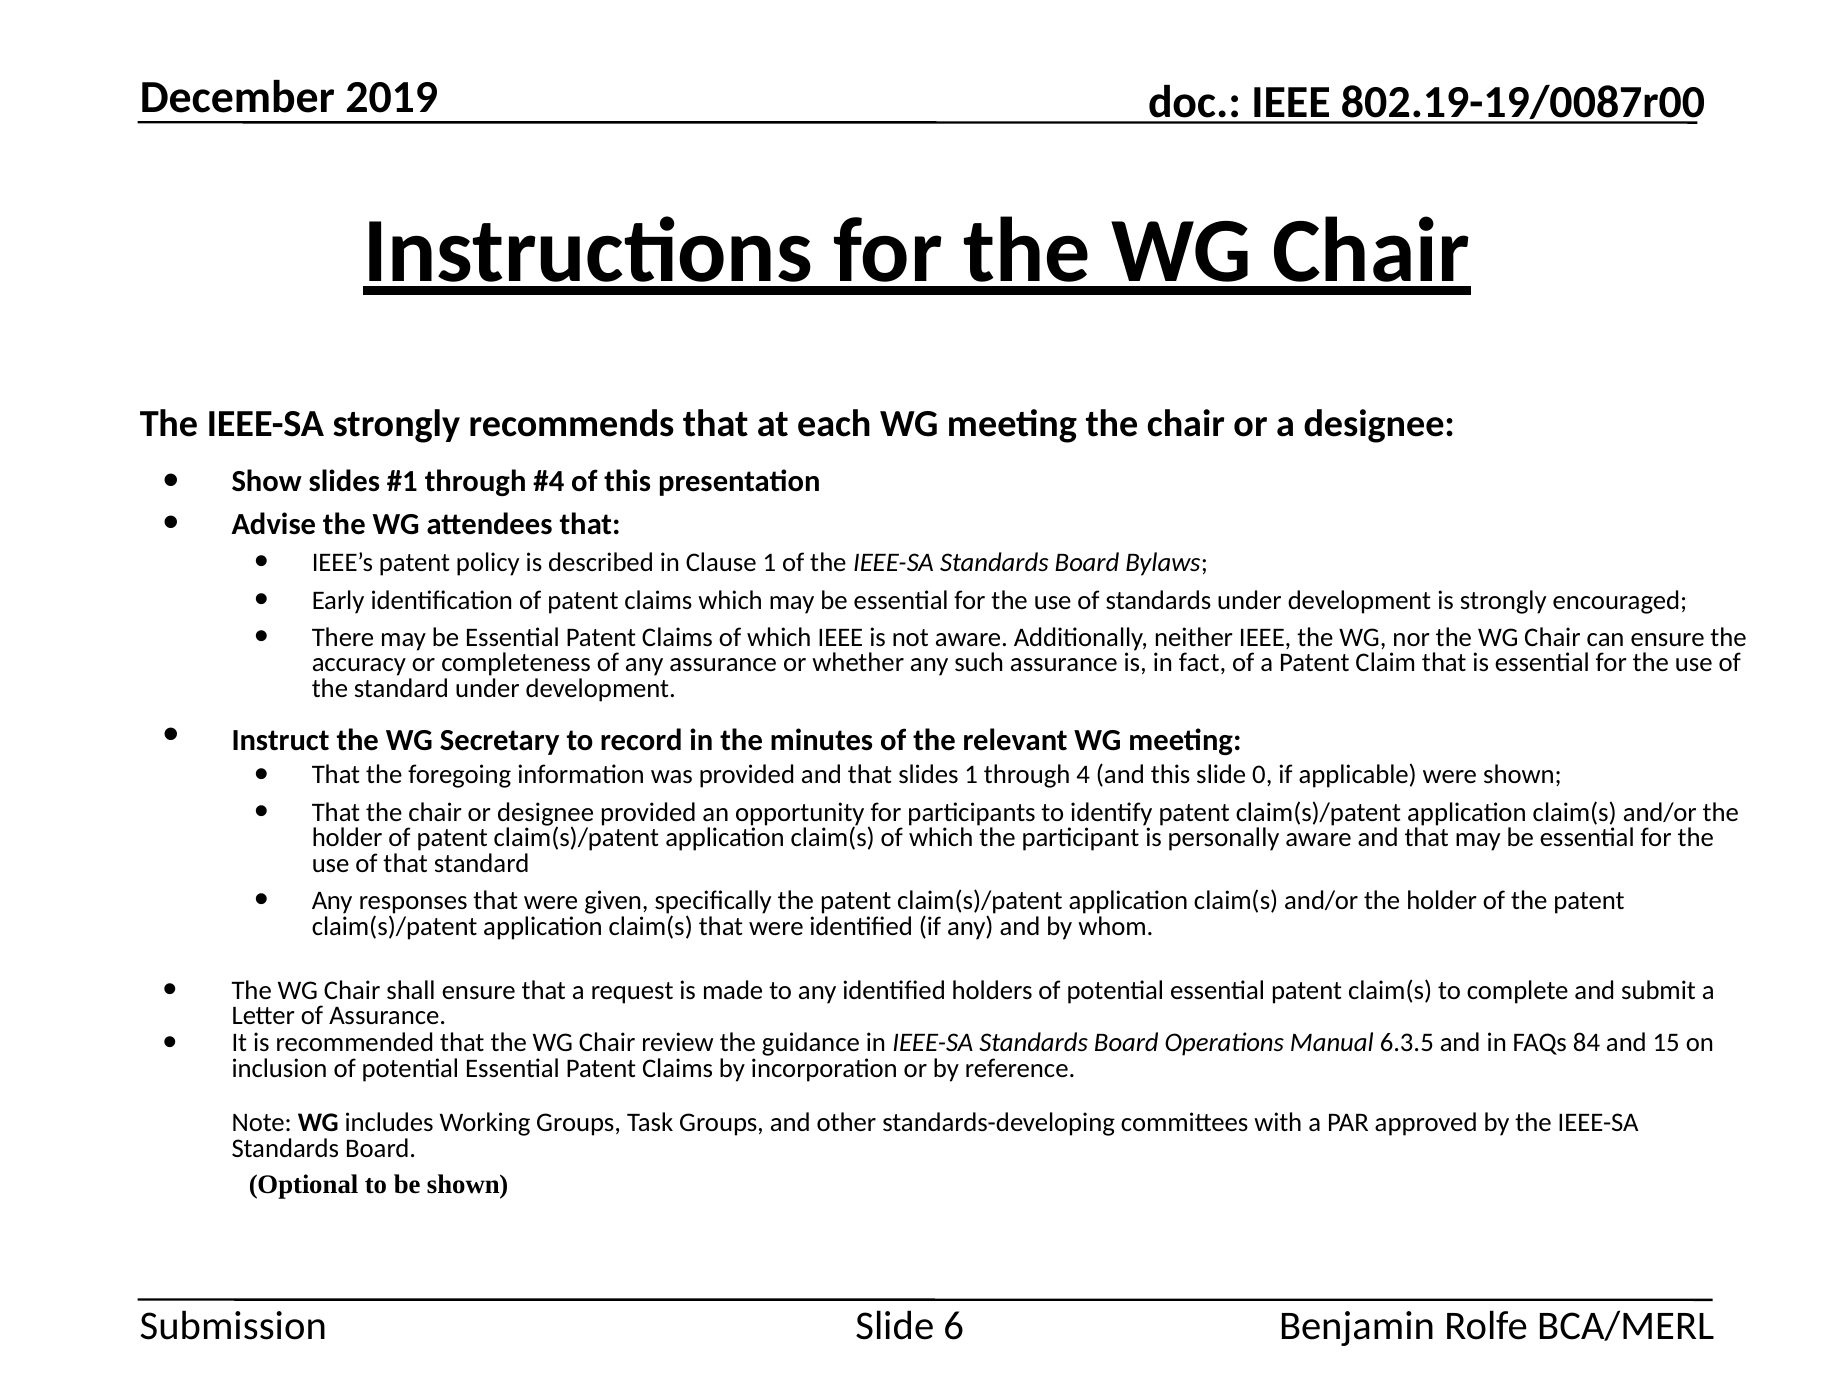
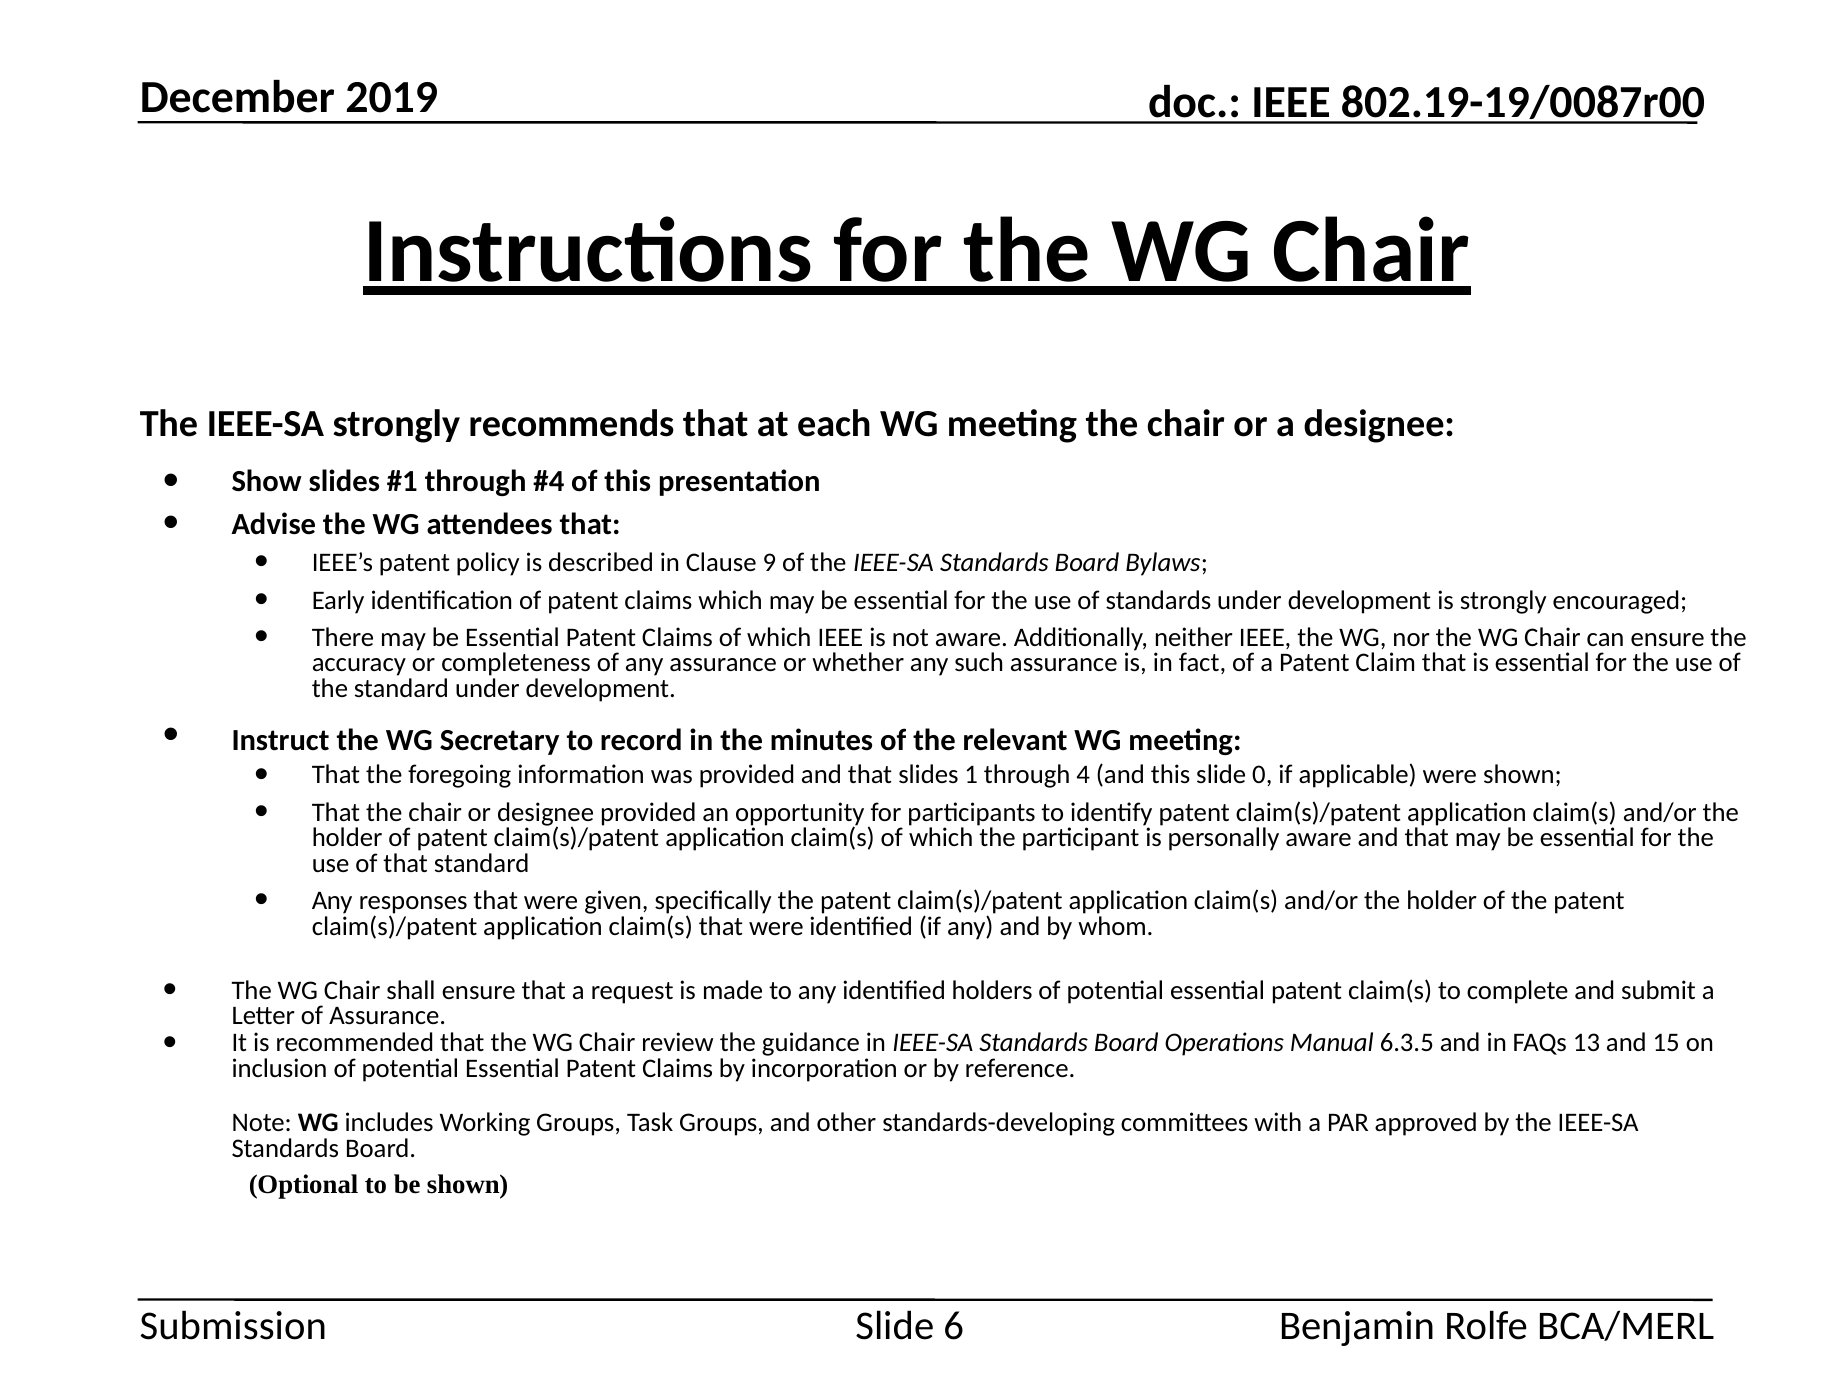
Clause 1: 1 -> 9 (769, 563)
84: 84 -> 13 (1587, 1043)
